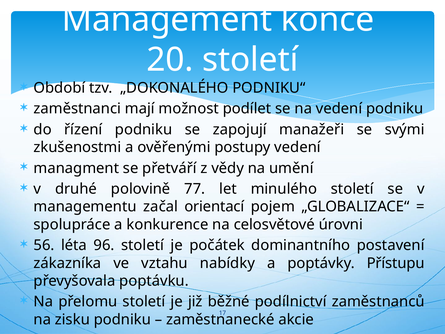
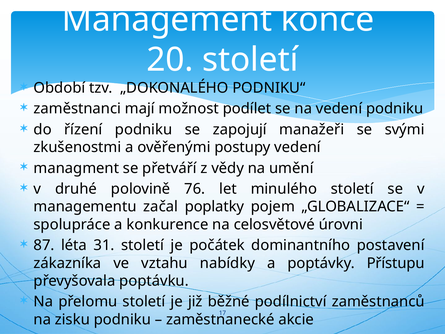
77: 77 -> 76 (195, 189)
orientací: orientací -> poplatky (214, 207)
56: 56 -> 87 (44, 245)
96: 96 -> 31 (104, 245)
